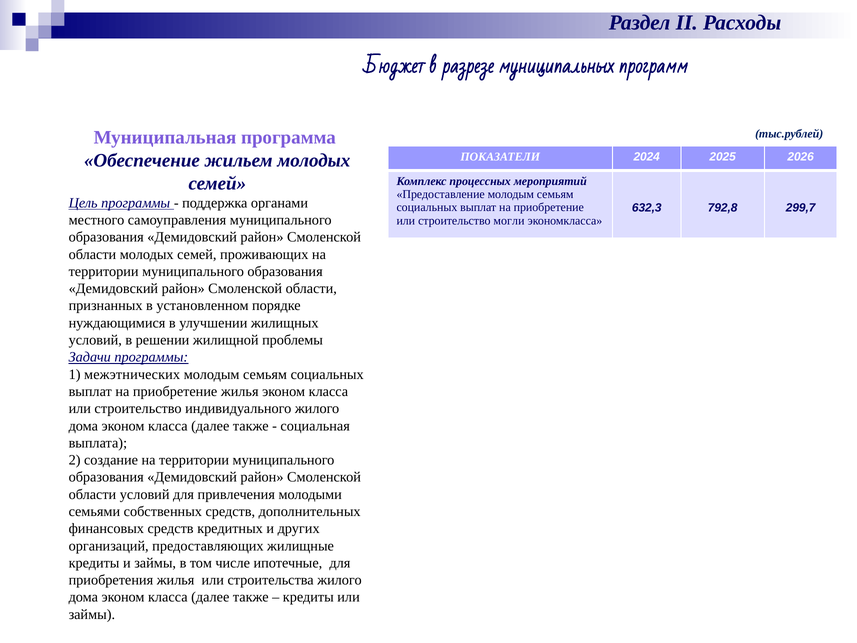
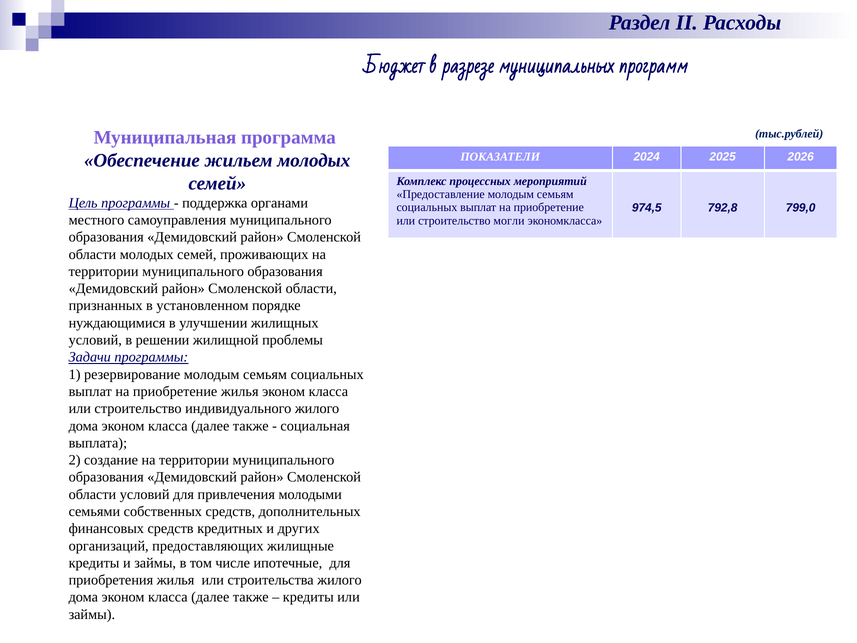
632,3: 632,3 -> 974,5 (647, 208)
299,7: 299,7 -> 799,0 (801, 208)
межэтнических: межэтнических -> резервирование (132, 374)
